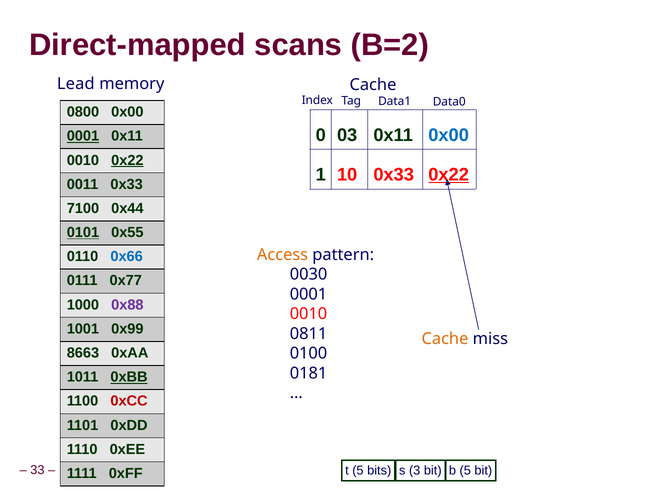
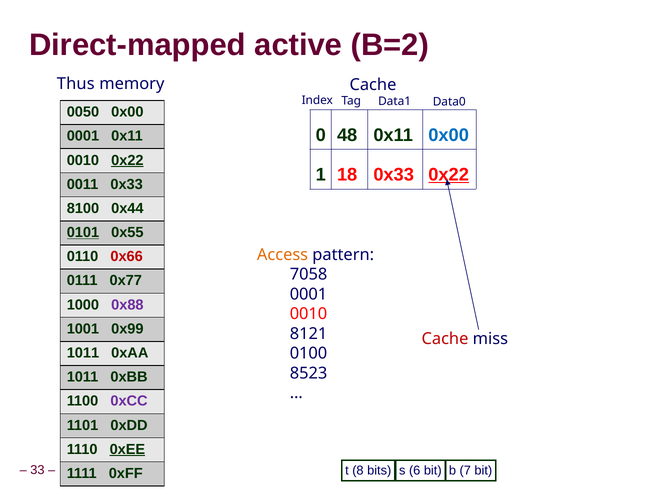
scans: scans -> active (298, 45)
Lead: Lead -> Thus (76, 84)
0800: 0800 -> 0050 (83, 112)
03: 03 -> 48 (347, 135)
0001 underline: present -> none (83, 136)
10: 10 -> 18 (347, 175)
7100: 7100 -> 8100 (83, 208)
0x66 colour: blue -> red (127, 256)
0030: 0030 -> 7058 (309, 274)
0811: 0811 -> 8121 (309, 334)
Cache colour: orange -> red (445, 339)
8663: 8663 -> 1011 (83, 353)
0181: 0181 -> 8523 (309, 373)
0xBB underline: present -> none (129, 377)
0xCC colour: red -> purple (129, 401)
0xEE underline: none -> present (127, 449)
t 5: 5 -> 8 (358, 470)
3: 3 -> 6 (415, 470)
b 5: 5 -> 7 (465, 470)
